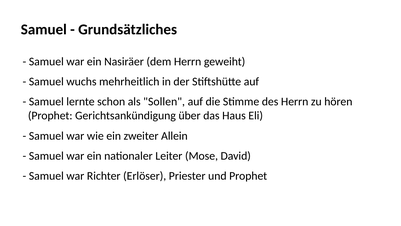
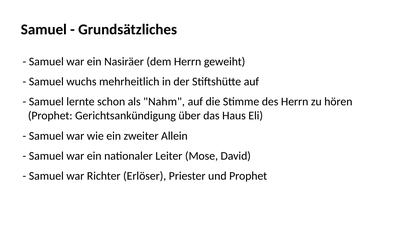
Sollen: Sollen -> Nahm (164, 101)
